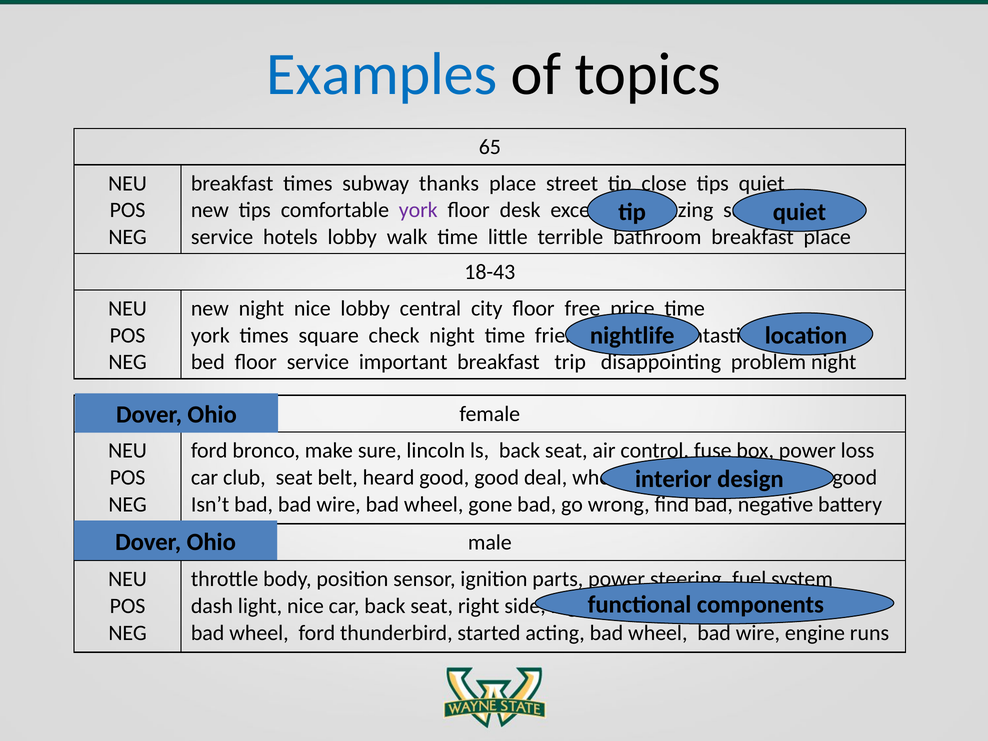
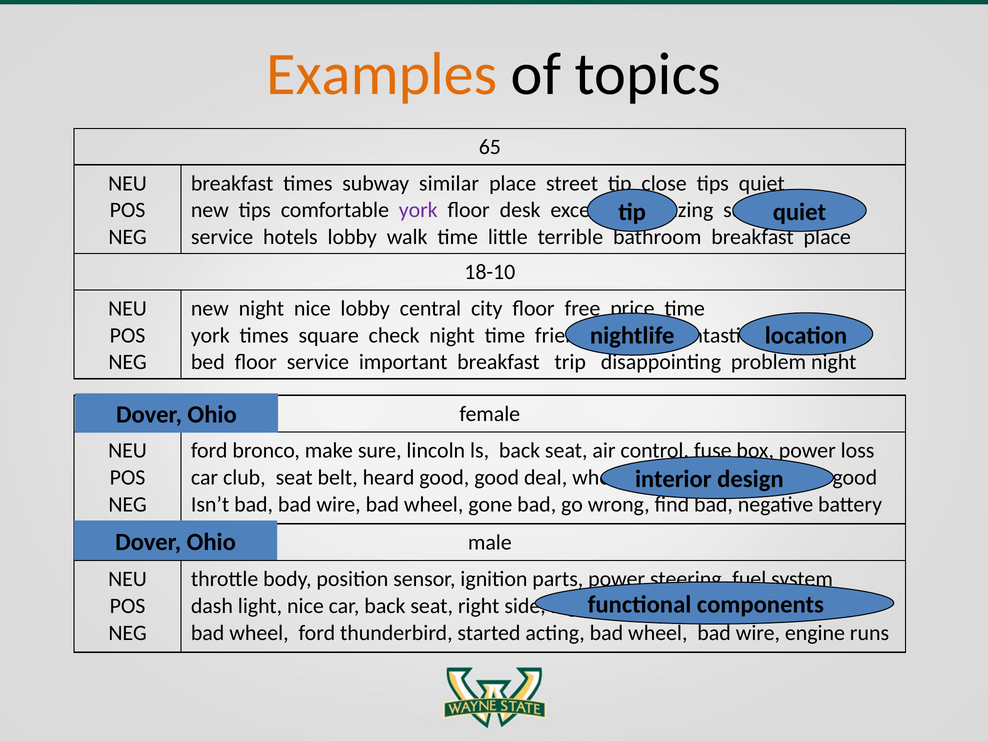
Examples colour: blue -> orange (382, 74)
thanks: thanks -> similar (449, 183)
18-43: 18-43 -> 18-10 (490, 272)
